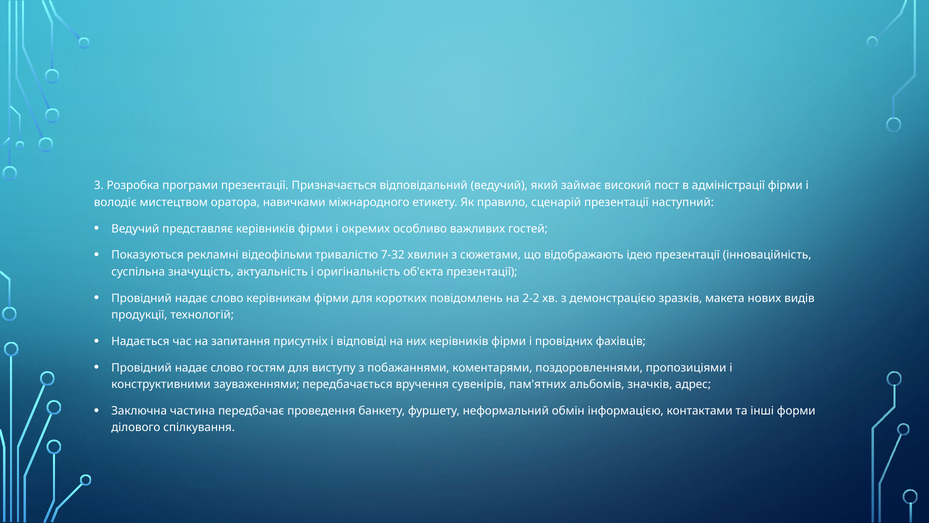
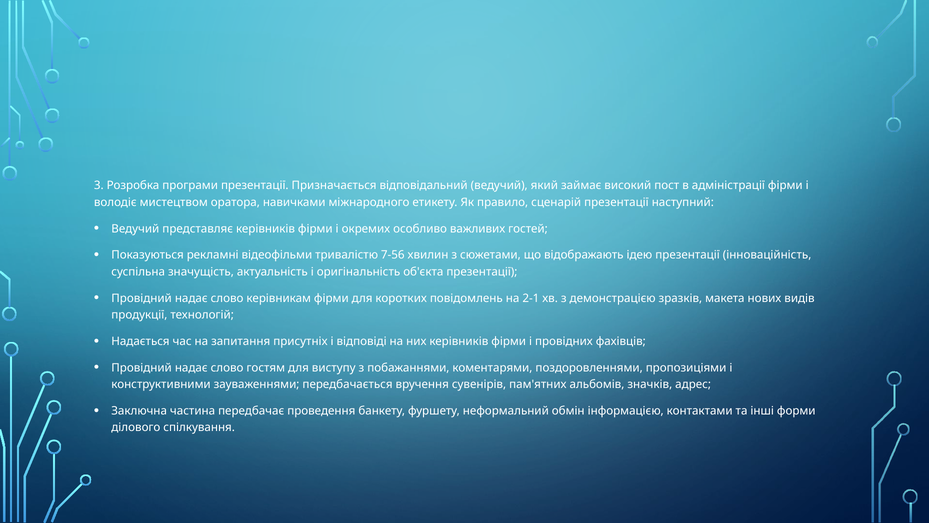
7-32: 7-32 -> 7-56 (393, 255)
2-2: 2-2 -> 2-1 (531, 298)
